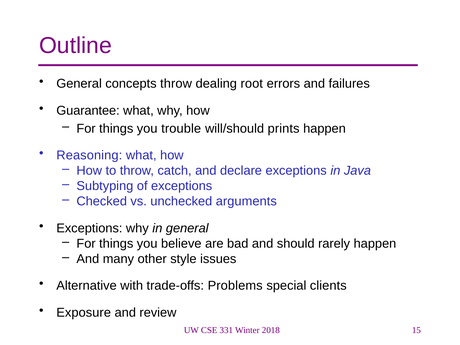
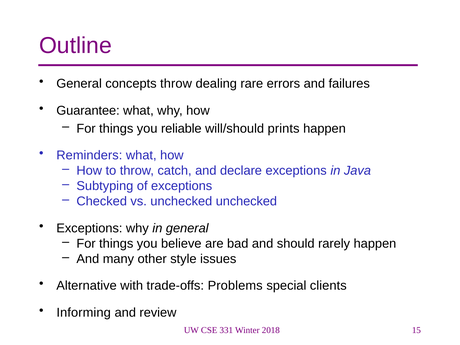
root: root -> rare (252, 84)
trouble: trouble -> reliable (181, 128)
Reasoning: Reasoning -> Reminders (89, 155)
unchecked arguments: arguments -> unchecked (246, 201)
Exposure: Exposure -> Informing (84, 313)
